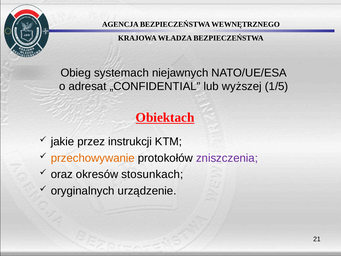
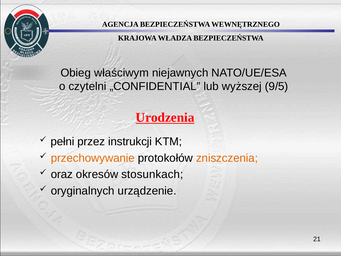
systemach: systemach -> właściwym (121, 73)
adresat: adresat -> czytelni (88, 86)
1/5: 1/5 -> 9/5 (277, 86)
Obiektach: Obiektach -> Urodzenia (165, 117)
jakie: jakie -> pełni (63, 142)
zniszczenia colour: purple -> orange (227, 158)
